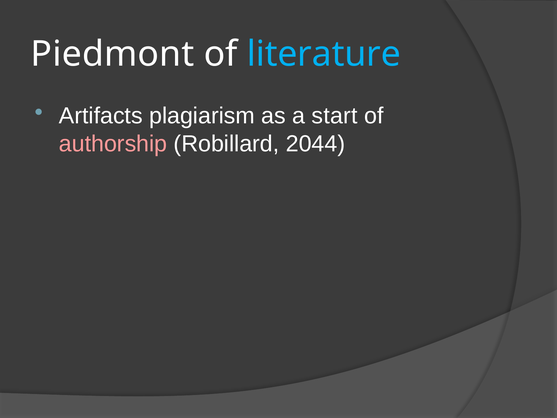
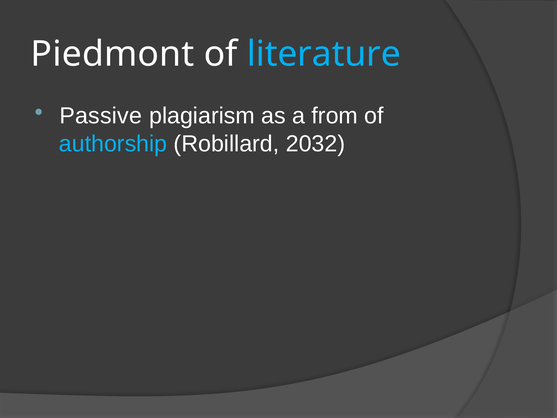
Artifacts: Artifacts -> Passive (101, 116)
start: start -> from (335, 116)
authorship colour: pink -> light blue (113, 144)
2044: 2044 -> 2032 (315, 144)
